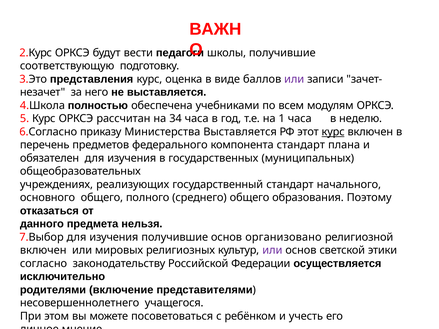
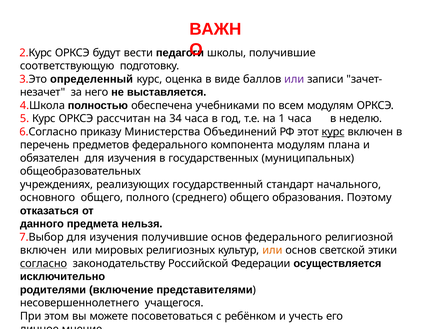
представления: представления -> определенный (92, 79)
Министерства Выставляется: Выставляется -> Объединений (240, 132)
компонента стандарт: стандарт -> модулям (301, 145)
основ организовано: организовано -> федерального (283, 237)
или colour: purple -> orange (272, 250)
согласно underline: none -> present (44, 264)
